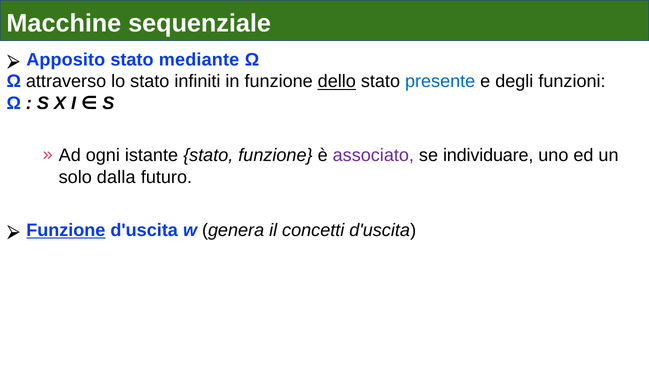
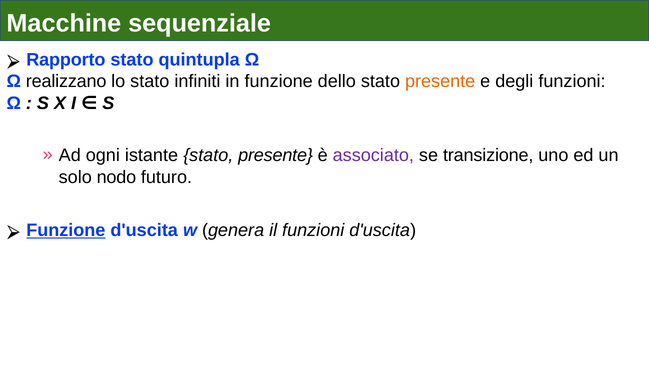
Apposito: Apposito -> Rapporto (66, 60)
mediante: mediante -> quintupla (199, 60)
attraverso: attraverso -> realizzano (66, 82)
dello underline: present -> none (337, 82)
presente colour: blue -> orange (440, 82)
funzione: funzione -> presente (276, 155)
individuare: individuare -> transizione (488, 155)
dalla: dalla -> nodo (116, 177)
il concetti: concetti -> funzioni (313, 230)
